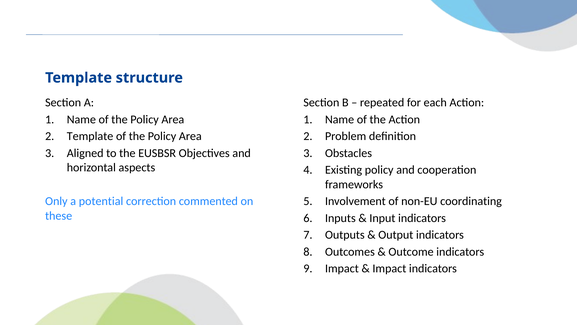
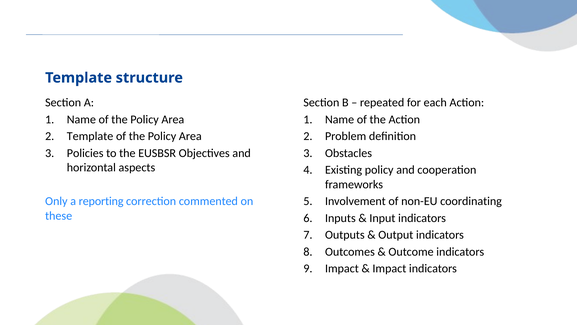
Aligned: Aligned -> Policies (85, 153)
potential: potential -> reporting (101, 201)
